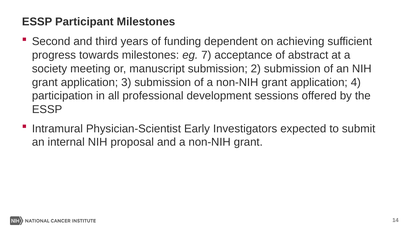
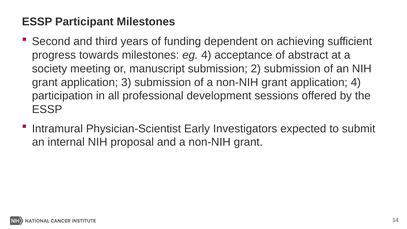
eg 7: 7 -> 4 (206, 55)
